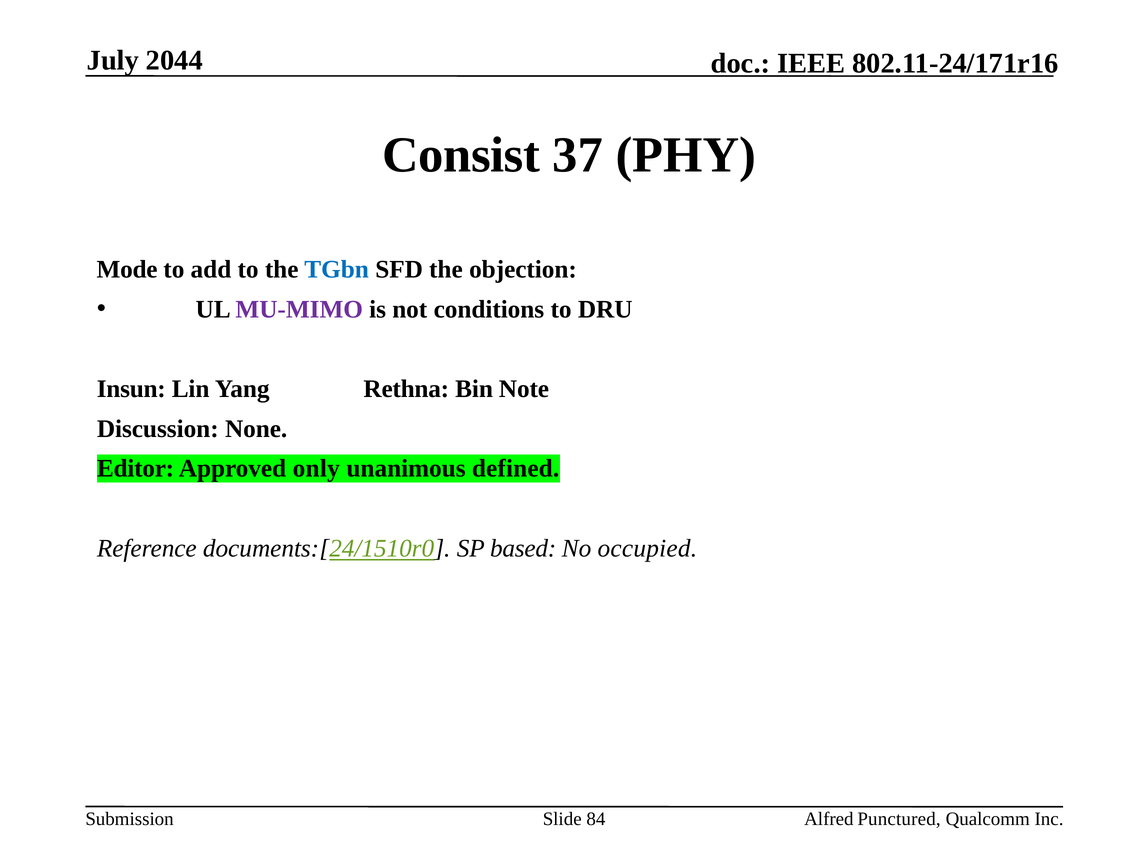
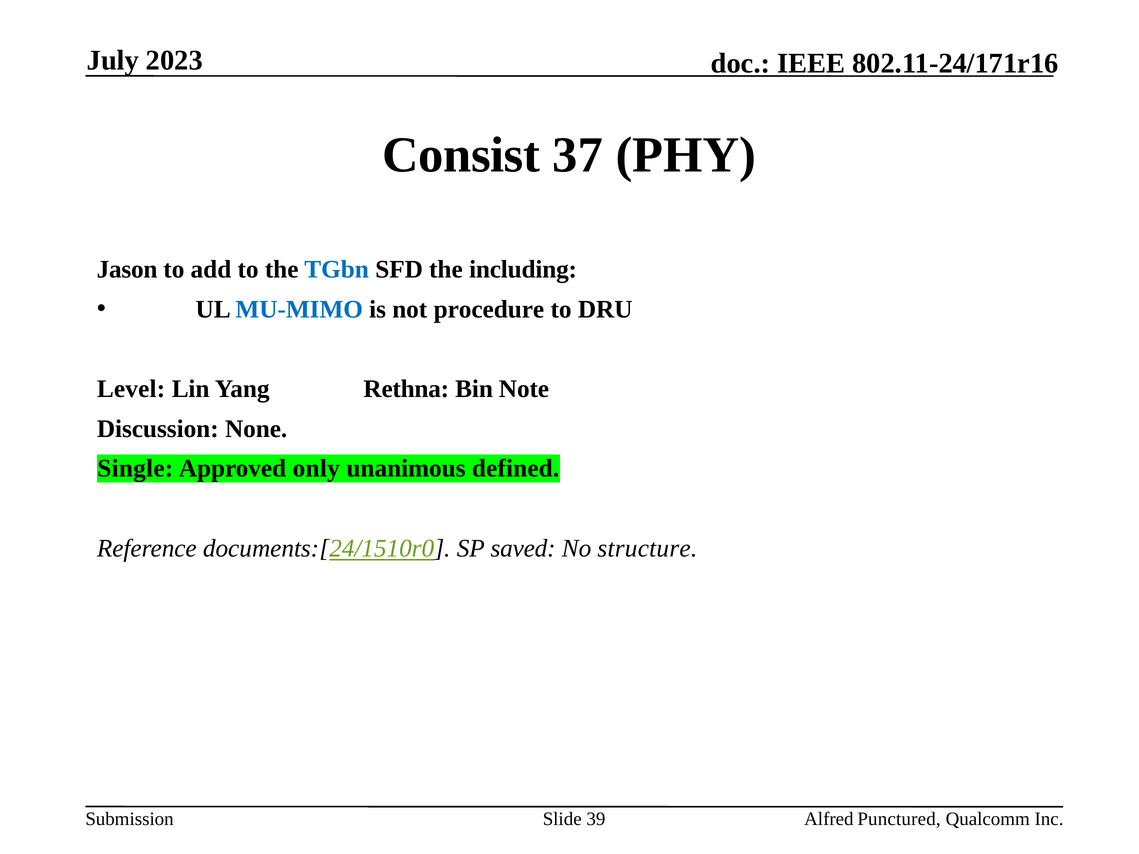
2044: 2044 -> 2023 (174, 60)
Mode: Mode -> Jason (127, 269)
objection: objection -> including (523, 269)
MU-MIMO colour: purple -> blue (299, 309)
conditions: conditions -> procedure (489, 309)
Insun: Insun -> Level (131, 389)
Editor: Editor -> Single (135, 469)
based: based -> saved (523, 549)
occupied: occupied -> structure (647, 549)
84: 84 -> 39 (596, 819)
